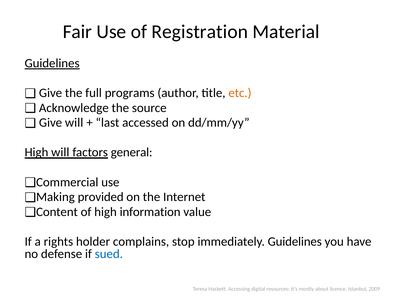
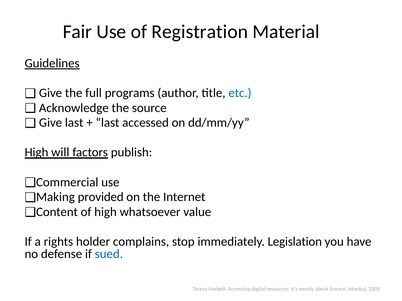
etc colour: orange -> blue (240, 93)
Give will: will -> last (74, 123)
general: general -> publish (132, 153)
information: information -> whatsoever (150, 212)
immediately Guidelines: Guidelines -> Legislation (295, 242)
